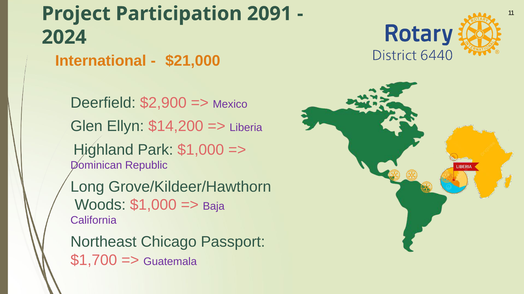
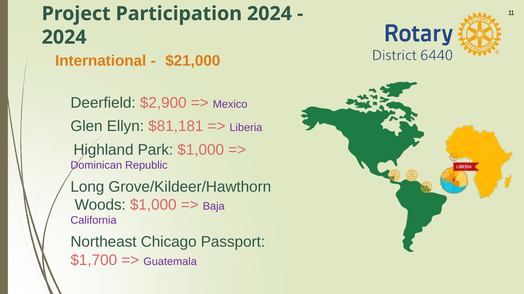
Participation 2091: 2091 -> 2024 (269, 14)
$14,200: $14,200 -> $81,181 (176, 127)
